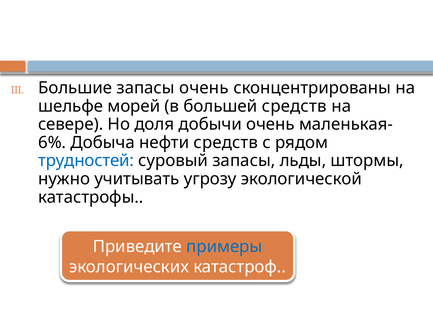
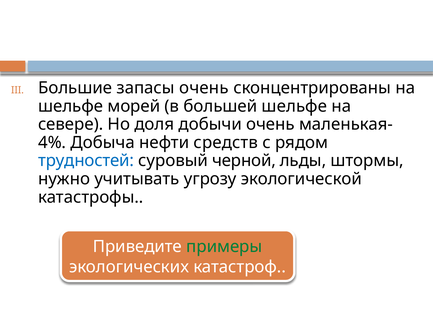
большей средств: средств -> шельфе (294, 106)
6%: 6% -> 4% (52, 142)
суровый запасы: запасы -> черной (244, 161)
примеры colour: blue -> green (224, 246)
